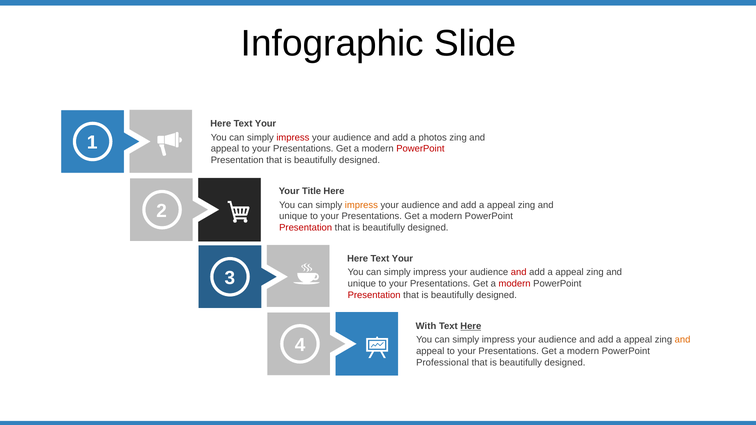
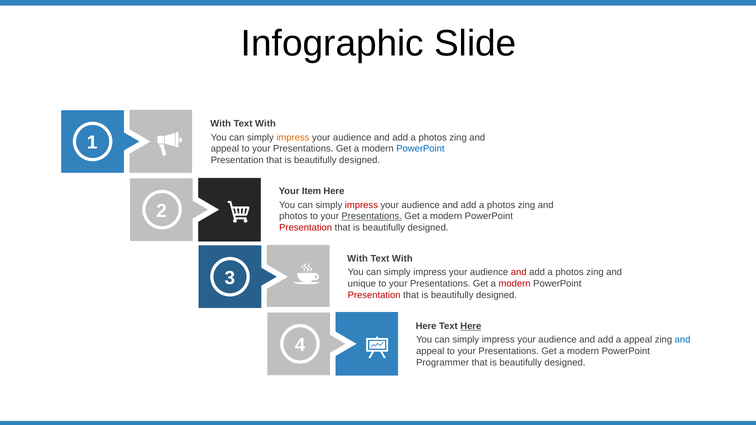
Here: Here -> With (221, 124)
Your: Your -> With (265, 124)
impress colour: red -> orange (293, 138)
PowerPoint colour: red -> blue (420, 149)
Title: Title -> Item (312, 191)
impress colour: orange -> red (361, 205)
appeal: appeal -> photos (501, 205)
unique: unique -> photos (293, 216)
Presentations underline: none -> present (372, 216)
Here: Here -> With (358, 259)
Your: Your -> With (402, 259)
appeal: appeal -> photos (570, 273)
With: With -> Here (426, 326)
and colour: orange -> blue (683, 340)
Professional: Professional -> Programmer (443, 363)
